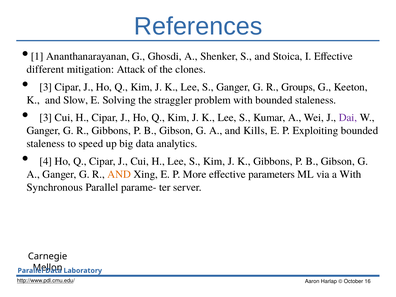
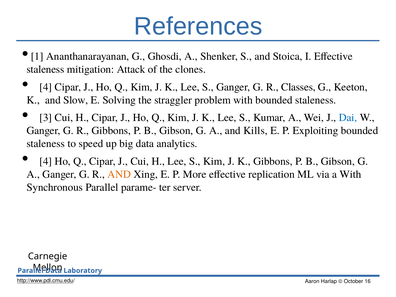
different: different -> staleness (45, 69)
3: 3 -> 4 (46, 87)
Groups: Groups -> Classes (298, 87)
Dai colour: purple -> blue (348, 118)
parameters: parameters -> replication (272, 174)
